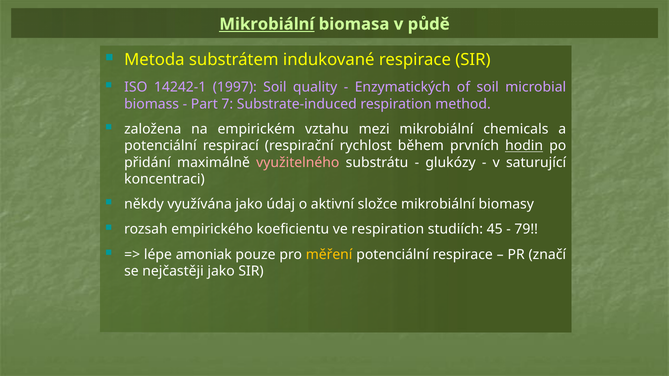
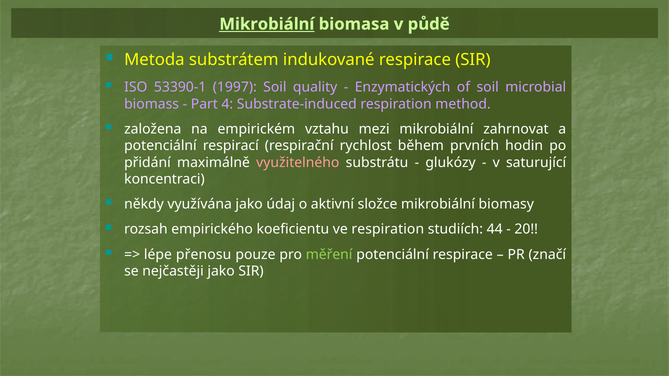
14242-1: 14242-1 -> 53390-1 (180, 87)
7: 7 -> 4 (227, 104)
chemicals: chemicals -> zahrnovat (516, 129)
hodin underline: present -> none (524, 146)
45: 45 -> 44 (495, 230)
79: 79 -> 20 (526, 230)
amoniak: amoniak -> přenosu (204, 255)
měření colour: yellow -> light green (329, 255)
